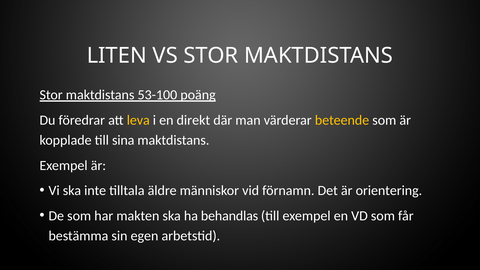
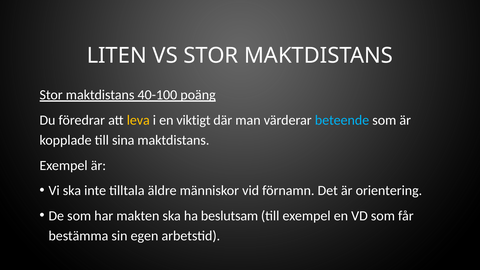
53-100: 53-100 -> 40-100 (157, 95)
direkt: direkt -> viktigt (193, 120)
beteende colour: yellow -> light blue (342, 120)
behandlas: behandlas -> beslutsam (230, 216)
